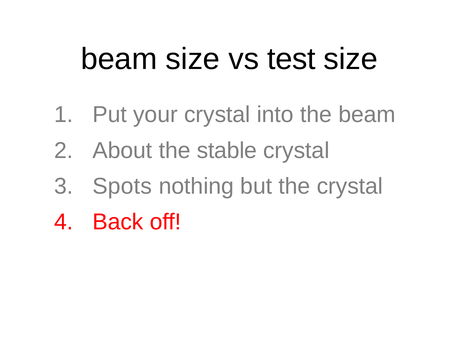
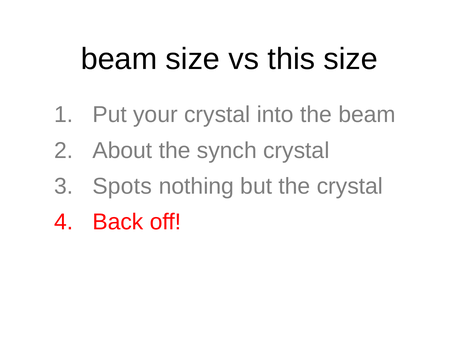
test: test -> this (291, 59)
stable: stable -> synch (227, 151)
